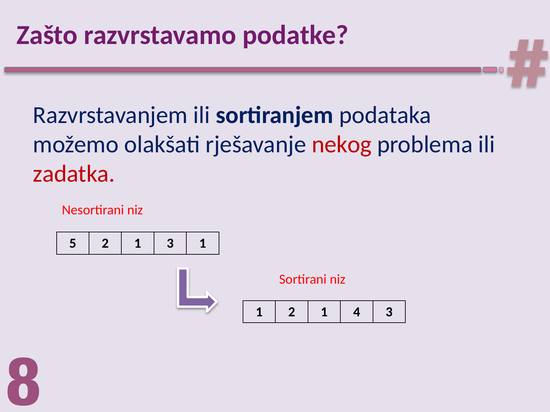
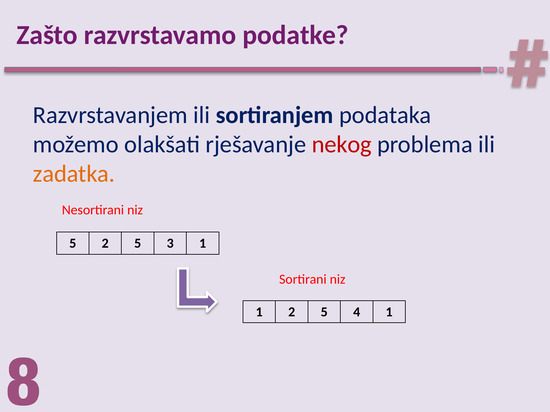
zadatka colour: red -> orange (74, 174)
5 2 1: 1 -> 5 (138, 244)
1 2 1: 1 -> 5 (324, 312)
4 3: 3 -> 1 (389, 312)
